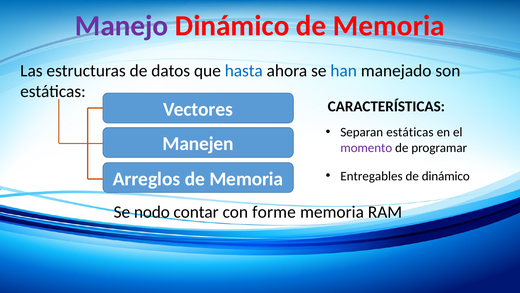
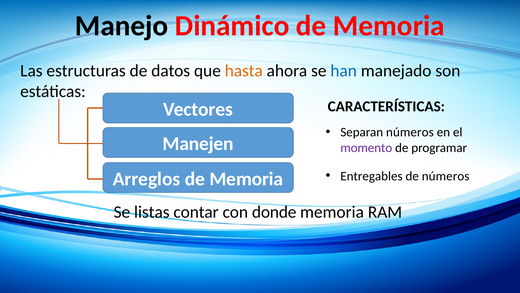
Manejo colour: purple -> black (122, 26)
hasta colour: blue -> orange (244, 71)
Separan estáticas: estáticas -> números (410, 132)
de dinámico: dinámico -> números (446, 176)
nodo: nodo -> listas (152, 212)
forme: forme -> donde (274, 212)
